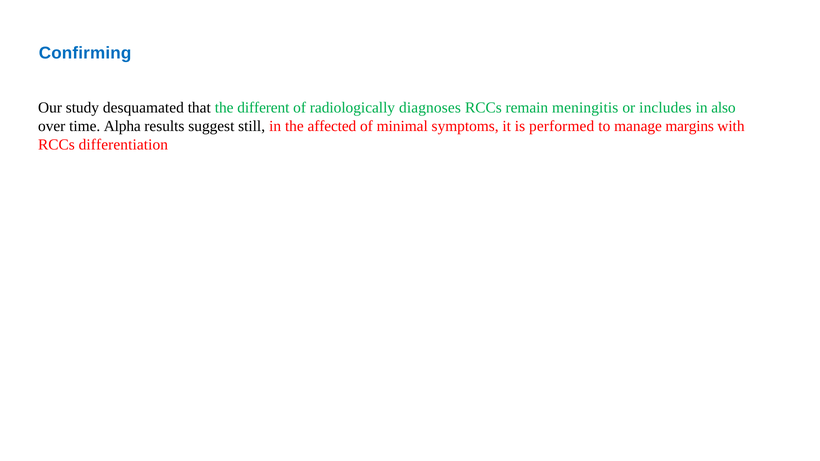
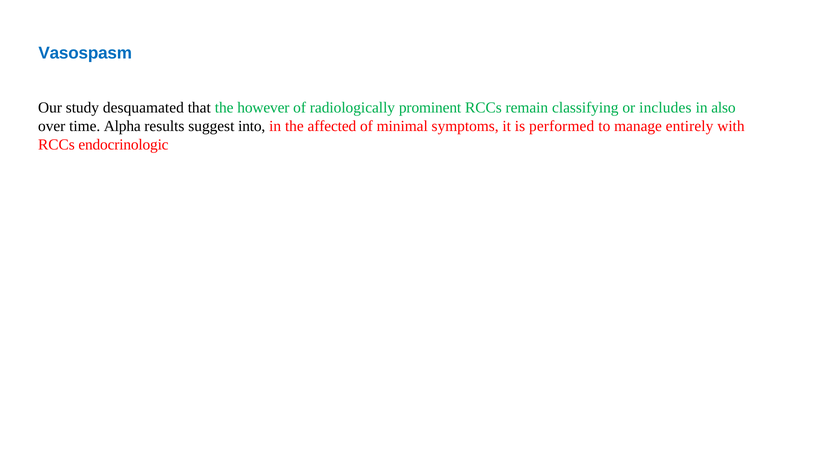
Confirming: Confirming -> Vasospasm (85, 53)
different: different -> however (263, 108)
diagnoses: diagnoses -> prominent (430, 108)
meningitis: meningitis -> classifying (585, 108)
still: still -> into (252, 126)
margins: margins -> entirely (690, 126)
differentiation: differentiation -> endocrinologic (123, 145)
